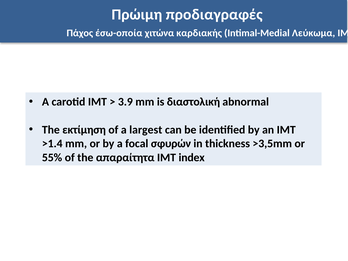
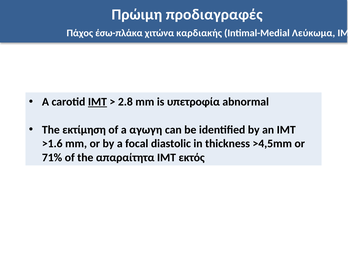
έσω-οποία: έσω-οποία -> έσω-πλάκα (119, 33)
IMT underline: none -> present (97, 102)
3.9: 3.9 -> 2.8 (125, 102)
διαστολική: διαστολική -> υπετροφία (193, 102)
largest: largest -> αγωγη (146, 130)
>1.4: >1.4 -> >1.6 (52, 144)
σφυρών: σφυρών -> diastolic (171, 144)
>3,5mm: >3,5mm -> >4,5mm (272, 144)
55%: 55% -> 71% (52, 158)
index: index -> εκτός (192, 158)
